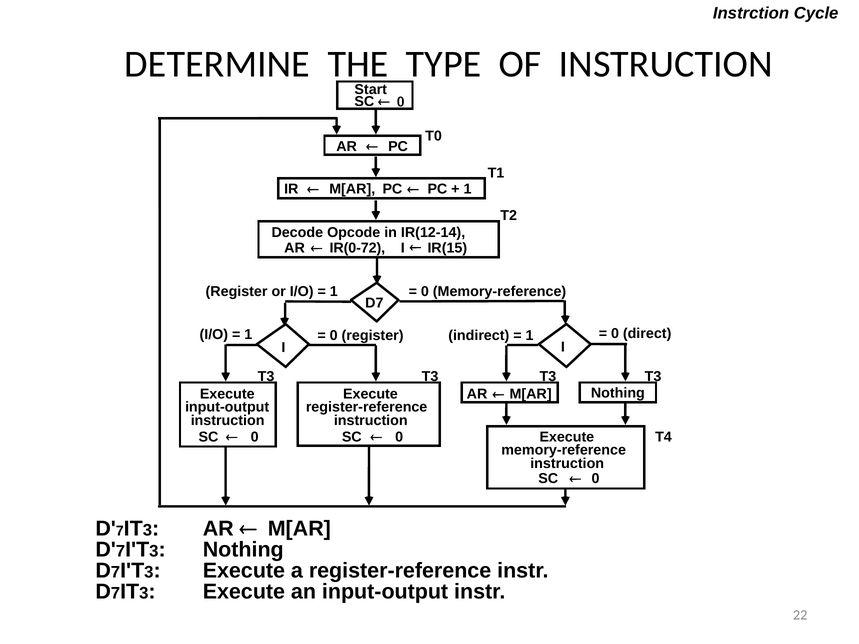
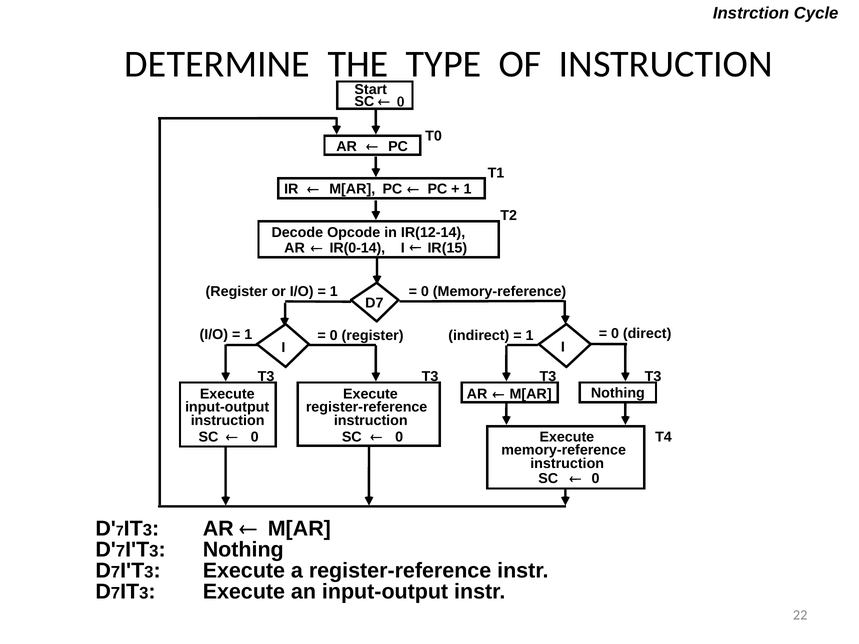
IR(0-72: IR(0-72 -> IR(0-14 (357, 248)
